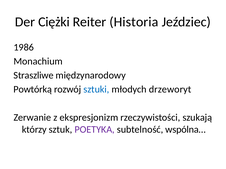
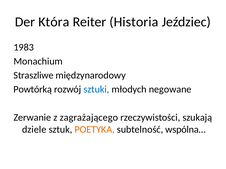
Ciężki: Ciężki -> Która (54, 22)
1986: 1986 -> 1983 (24, 47)
drzeworyt: drzeworyt -> negowane (170, 90)
ekspresjonizm: ekspresjonizm -> zagrażającego (89, 118)
którzy: którzy -> dziele (34, 130)
POETYKA colour: purple -> orange (95, 130)
